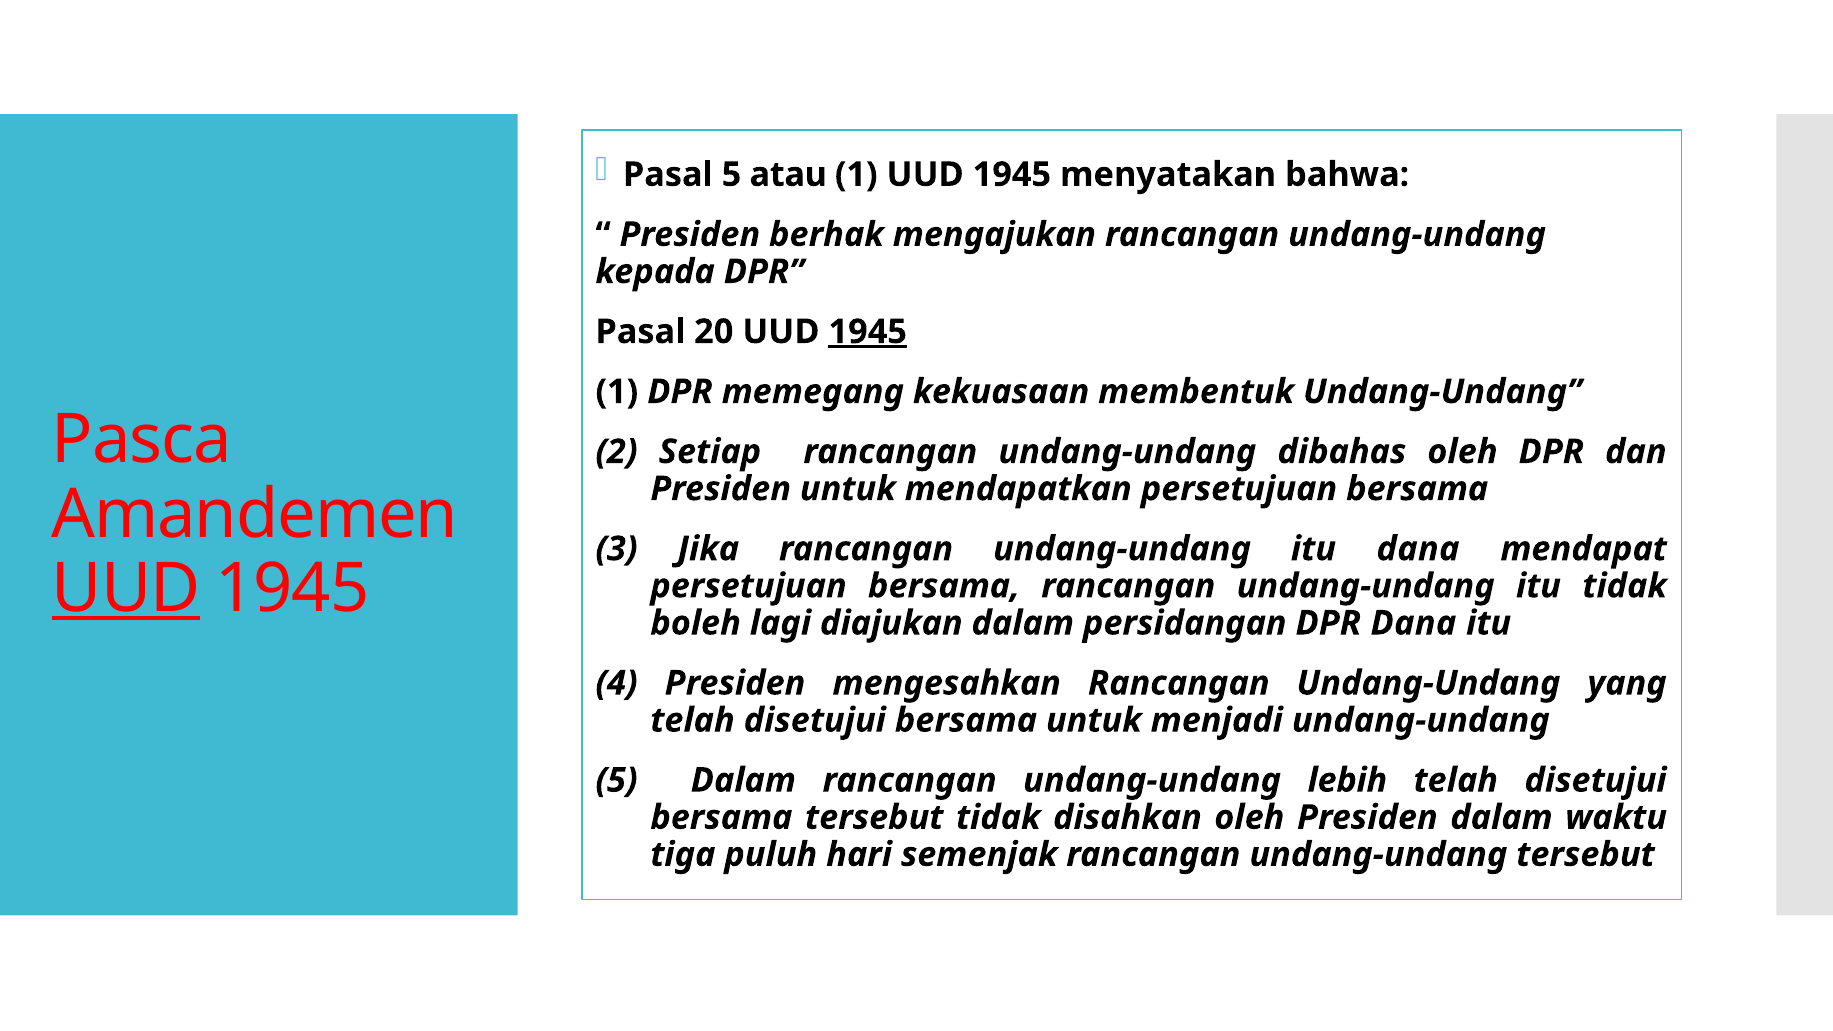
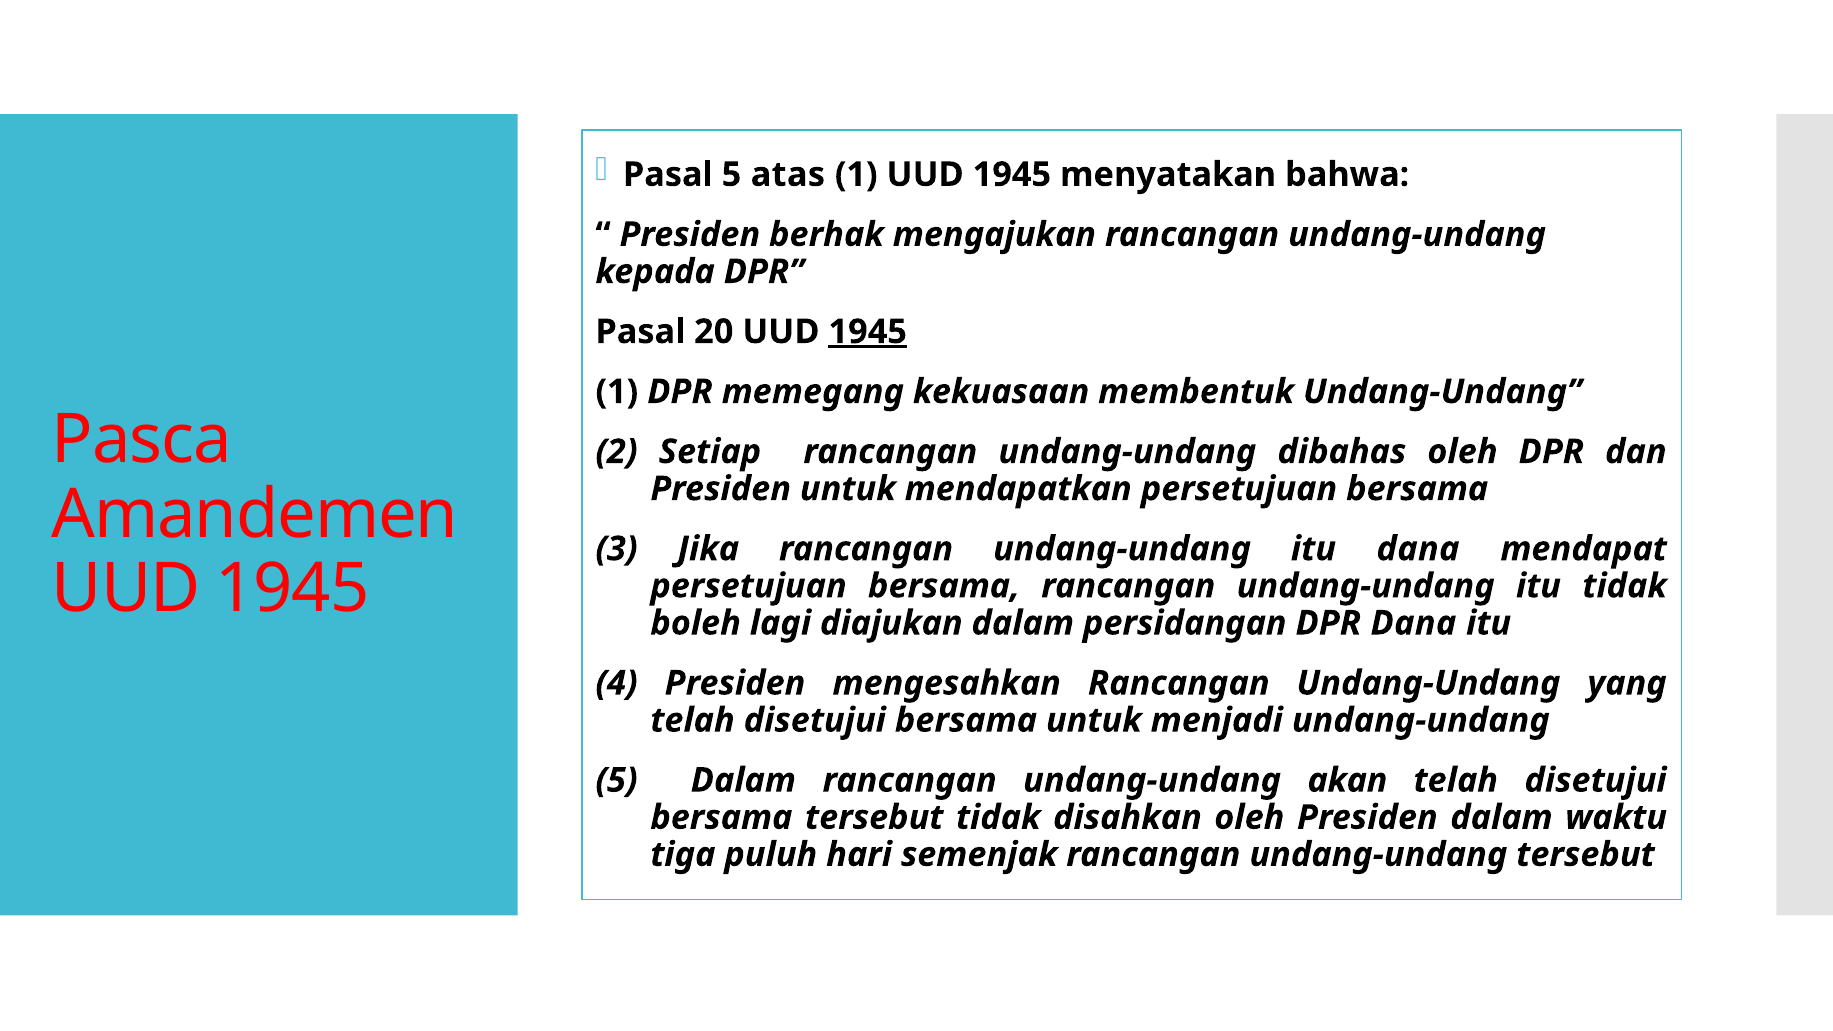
atau: atau -> atas (788, 175)
UUD underline: present -> none (126, 589)
lebih: lebih -> akan (1347, 780)
